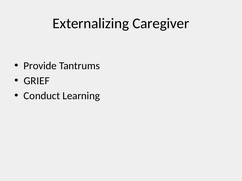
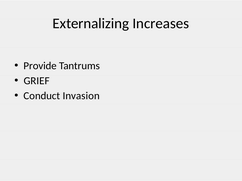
Caregiver: Caregiver -> Increases (161, 23)
Learning: Learning -> Invasion (81, 96)
